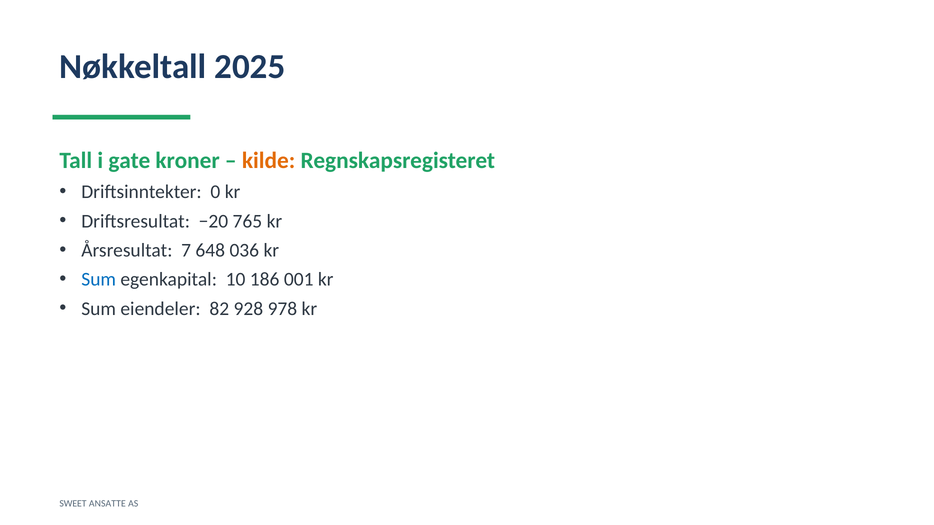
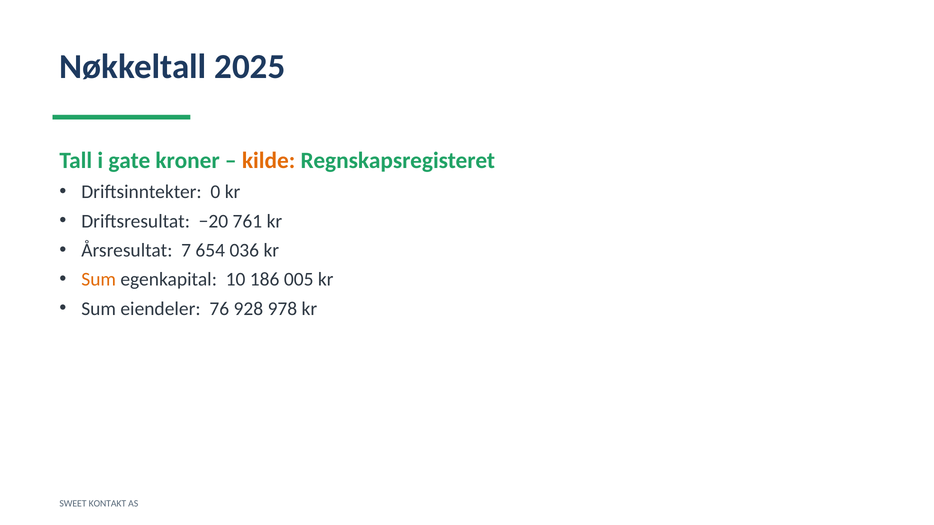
765: 765 -> 761 (247, 221)
648: 648 -> 654 (210, 250)
Sum colour: blue -> orange (99, 280)
001: 001 -> 005 (299, 280)
82: 82 -> 76 (219, 309)
ANSATTE: ANSATTE -> KONTAKT (107, 504)
